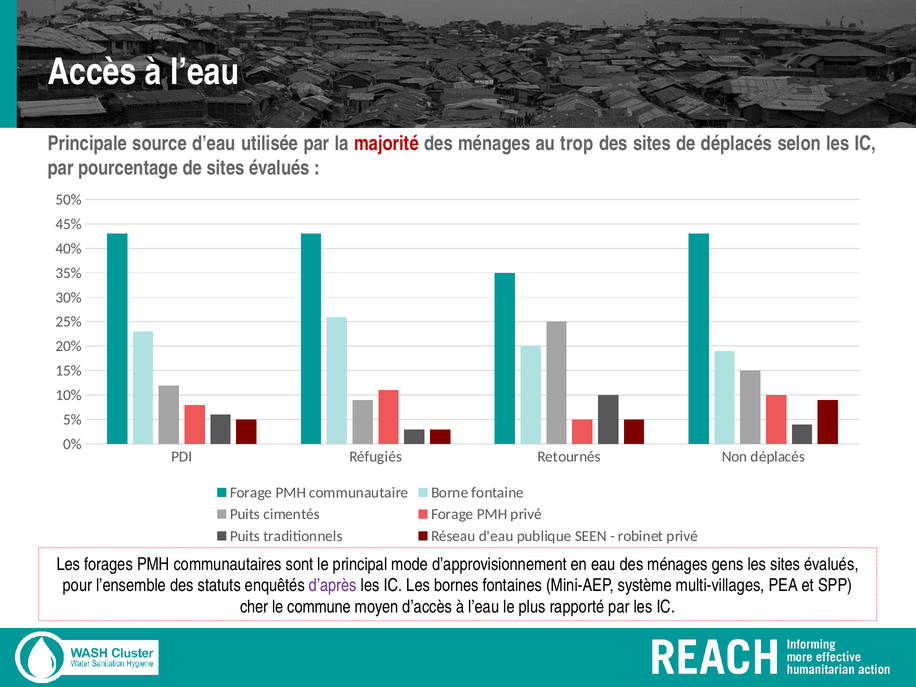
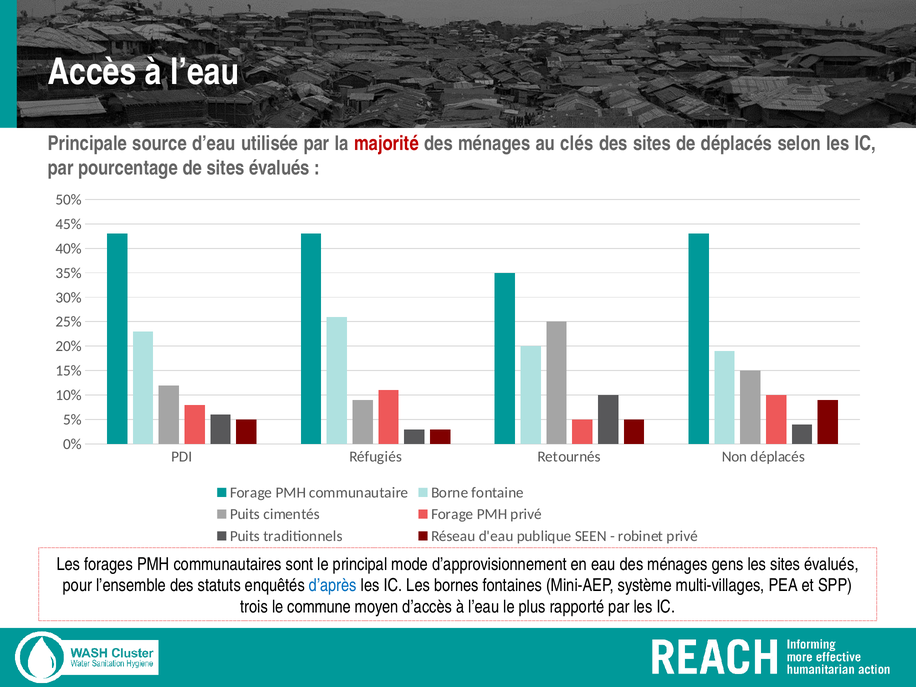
trop: trop -> clés (577, 143)
d’après colour: purple -> blue (333, 586)
cher: cher -> trois (254, 607)
